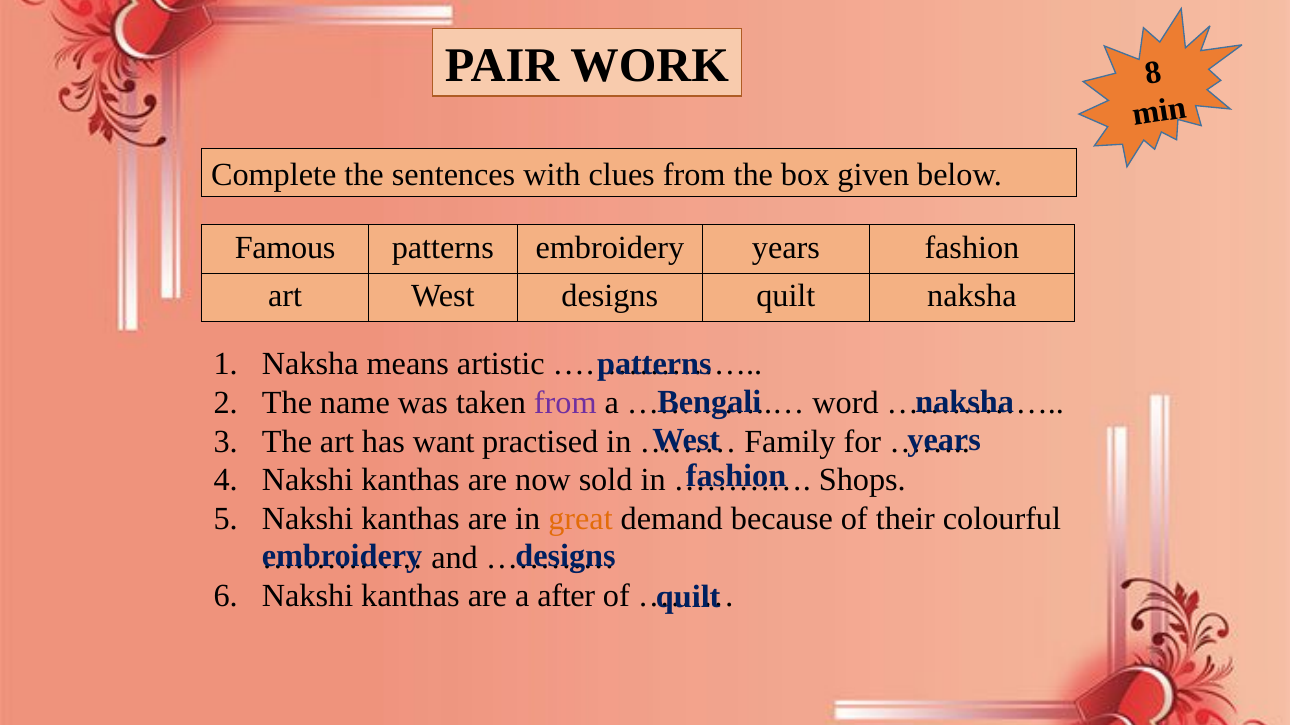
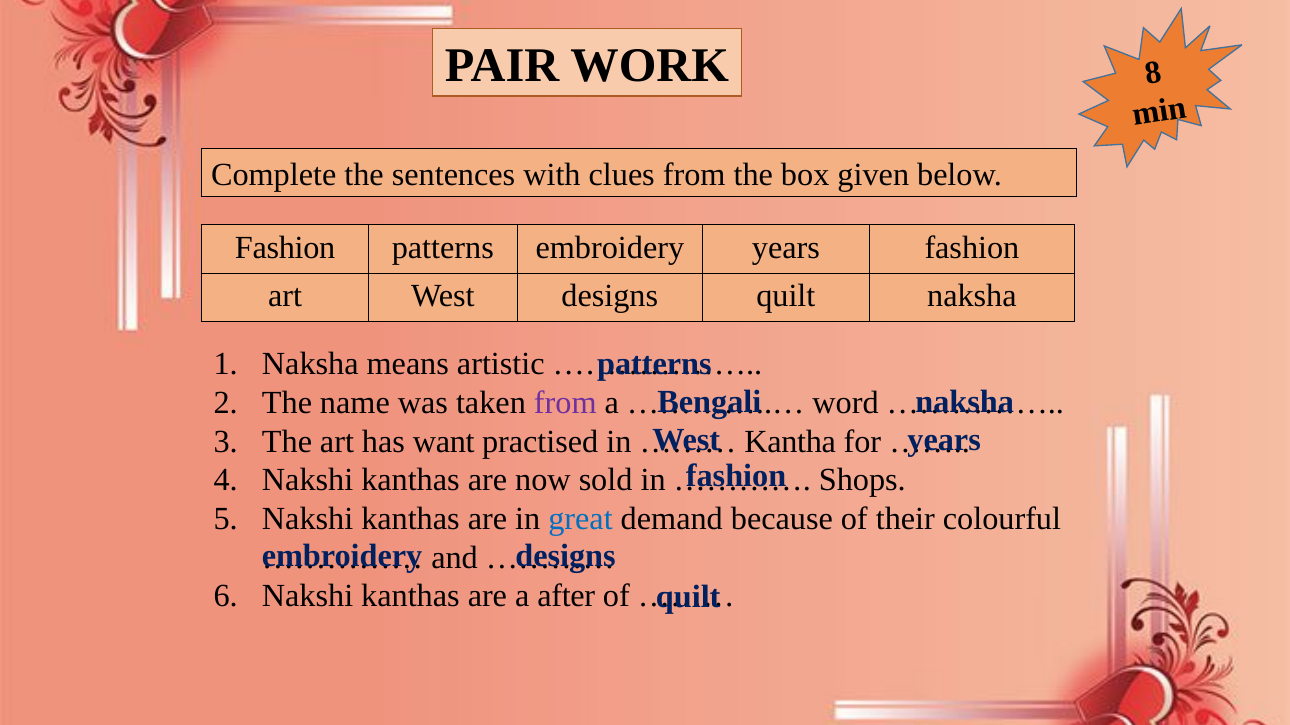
Famous: Famous -> Fashion (285, 248)
Family: Family -> Kantha (790, 442)
great colour: orange -> blue (581, 519)
